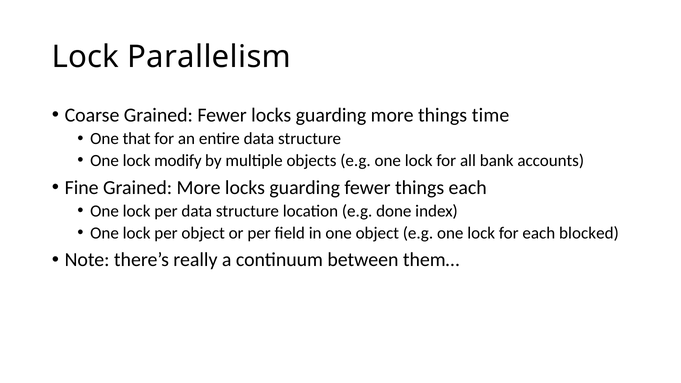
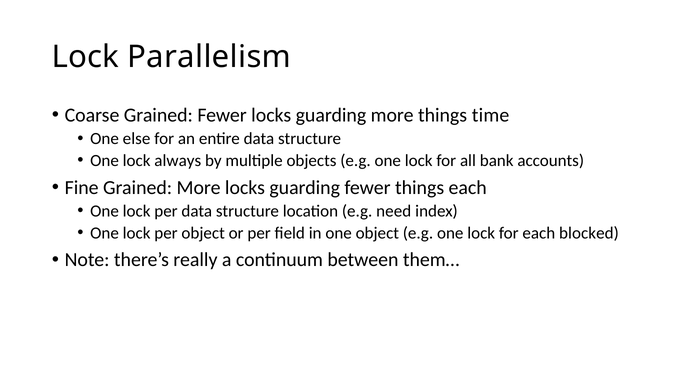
that: that -> else (137, 139)
modify: modify -> always (178, 161)
done: done -> need (394, 211)
